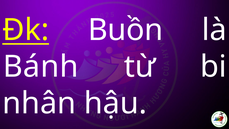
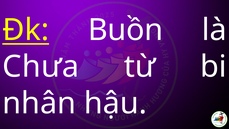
Bánh: Bánh -> Chưa (41, 67)
